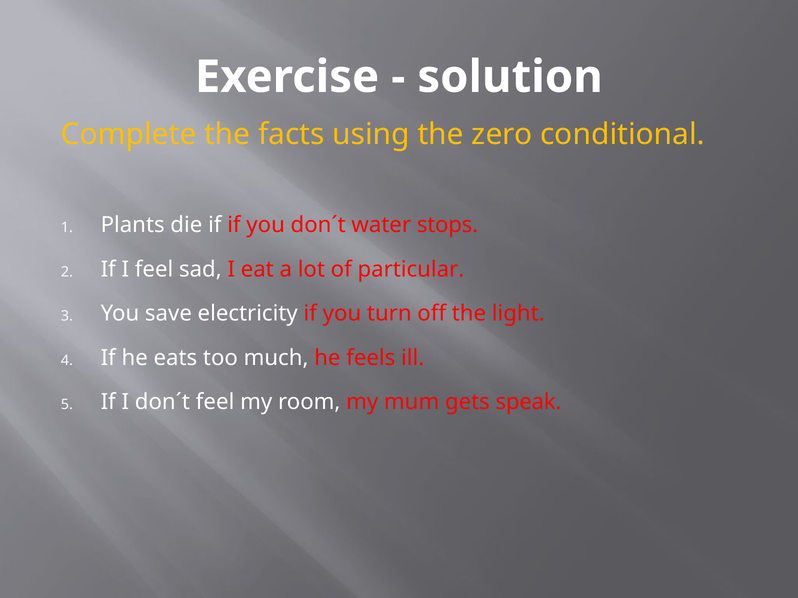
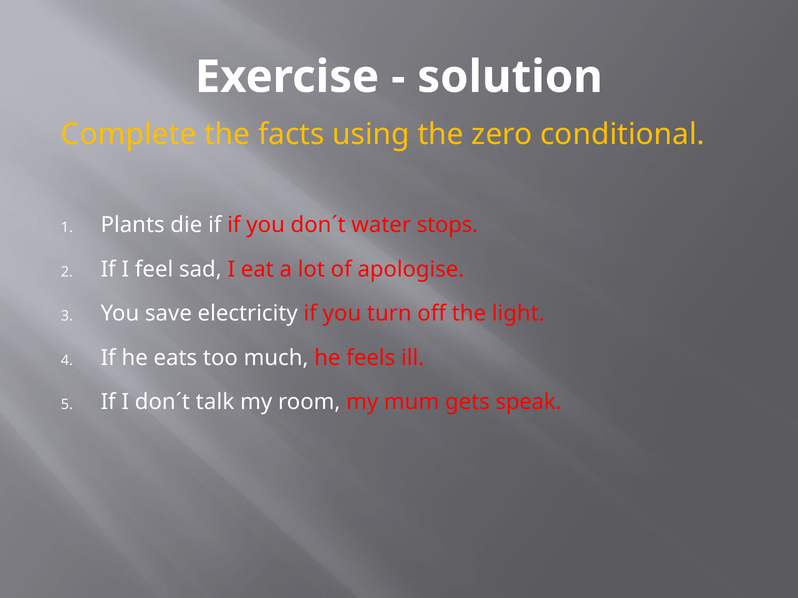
particular: particular -> apologise (411, 269)
don´t feel: feel -> talk (215, 402)
